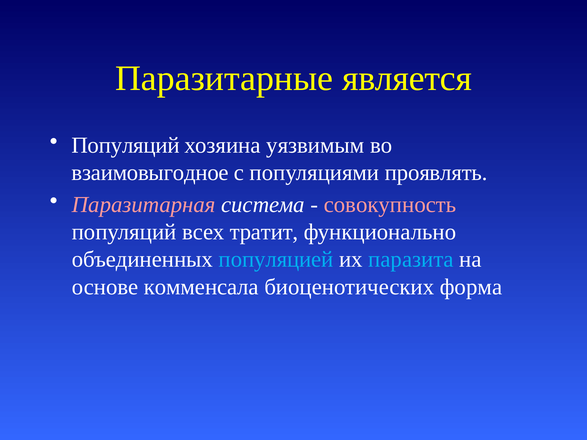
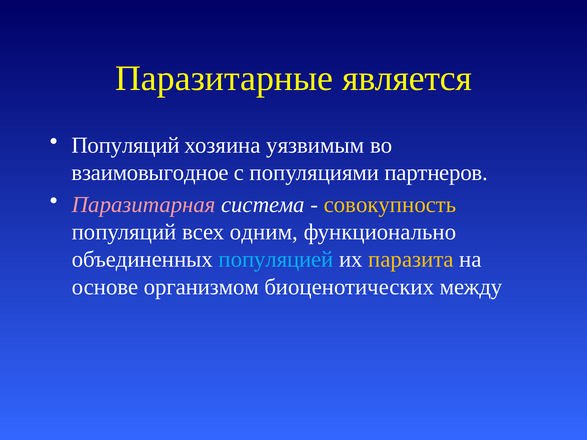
проявлять: проявлять -> партнеров (436, 173)
совокупность colour: pink -> yellow (390, 205)
тратит: тратит -> одним (264, 232)
паразита colour: light blue -> yellow (411, 260)
комменсала: комменсала -> организмом (201, 287)
форма: форма -> между (471, 287)
